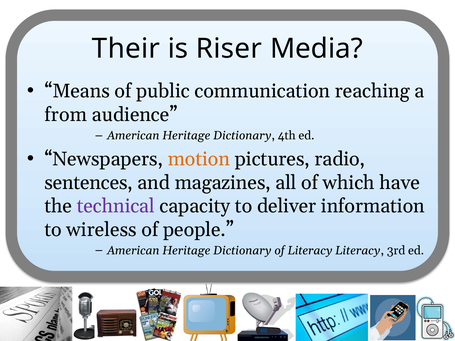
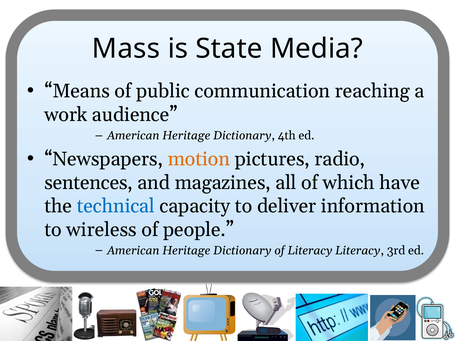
Their: Their -> Mass (126, 49)
Riser: Riser -> State (229, 49)
from: from -> work (66, 115)
technical colour: purple -> blue (116, 206)
